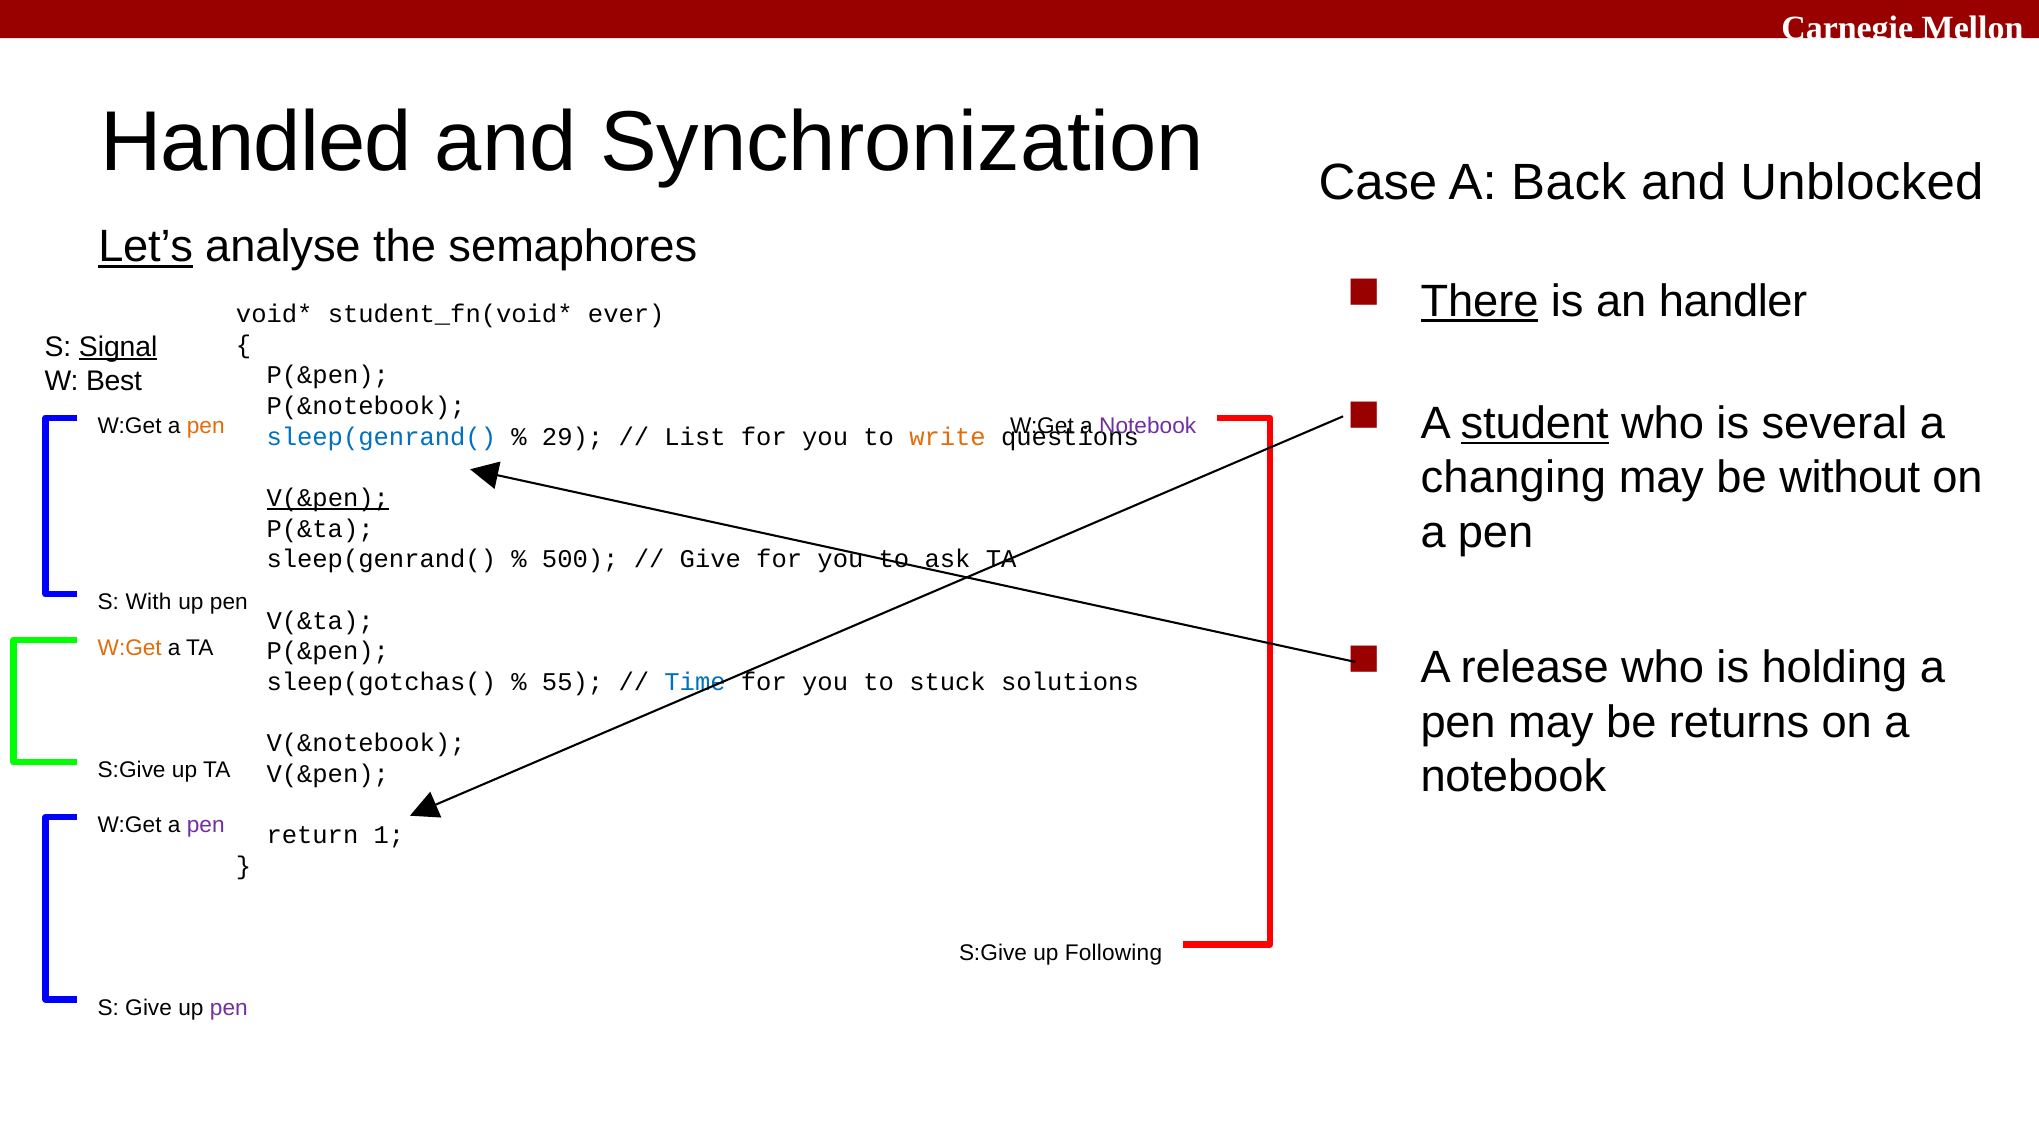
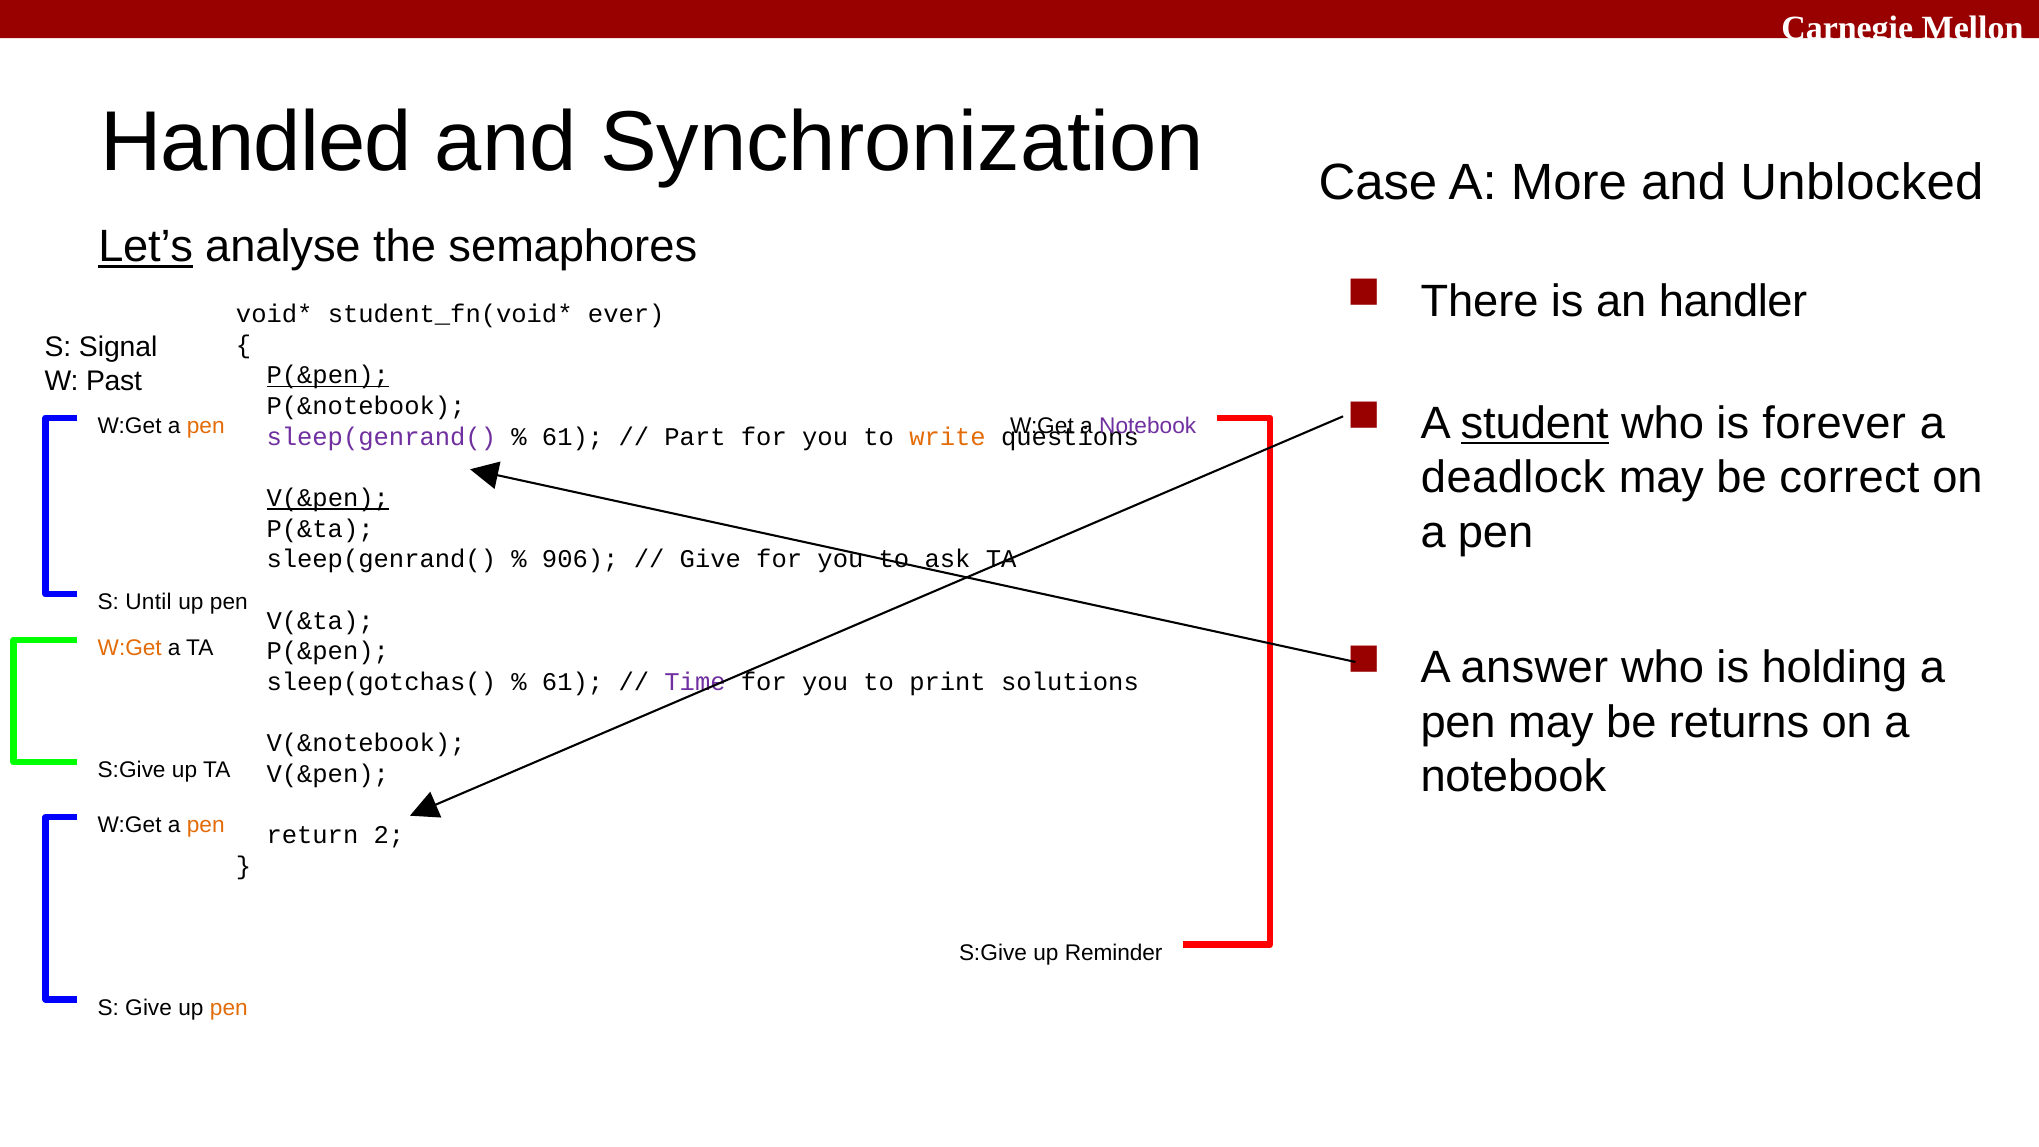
Back: Back -> More (1569, 183)
There underline: present -> none (1480, 301)
Signal underline: present -> none (118, 347)
P(&pen underline: none -> present (328, 376)
Best: Best -> Past (114, 381)
several: several -> forever (1834, 424)
sleep(genrand( colour: blue -> purple (381, 437)
29: 29 -> 61 (573, 437)
List: List -> Part (695, 437)
changing: changing -> deadlock (1513, 478)
without: without -> correct (1849, 478)
500: 500 -> 906 (580, 560)
With: With -> Until (148, 602)
release: release -> answer (1534, 668)
55: 55 -> 61 (573, 682)
Time colour: blue -> purple (695, 682)
stuck: stuck -> print (948, 682)
pen colour: purple -> orange (206, 825)
1: 1 -> 2 (389, 836)
Following: Following -> Reminder (1114, 953)
pen colour: purple -> orange (229, 1008)
